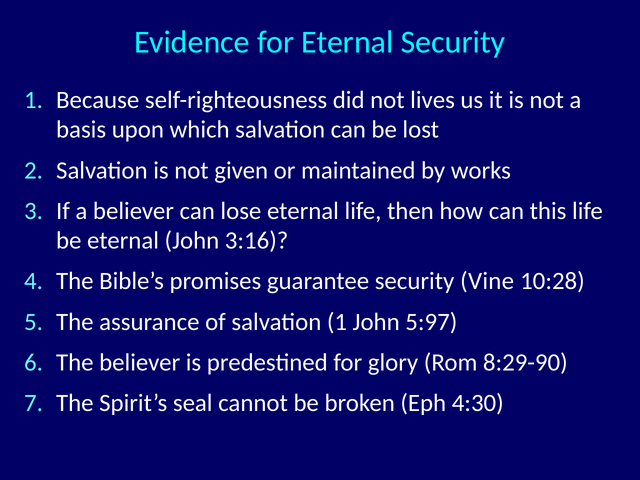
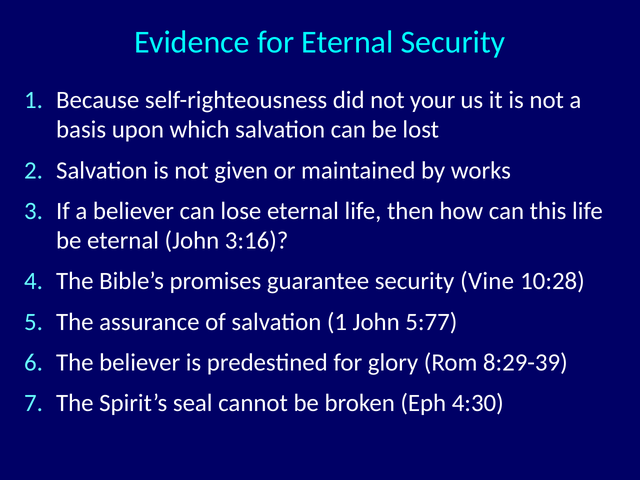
lives: lives -> your (433, 100)
5:97: 5:97 -> 5:77 (431, 322)
8:29-90: 8:29-90 -> 8:29-39 (525, 362)
